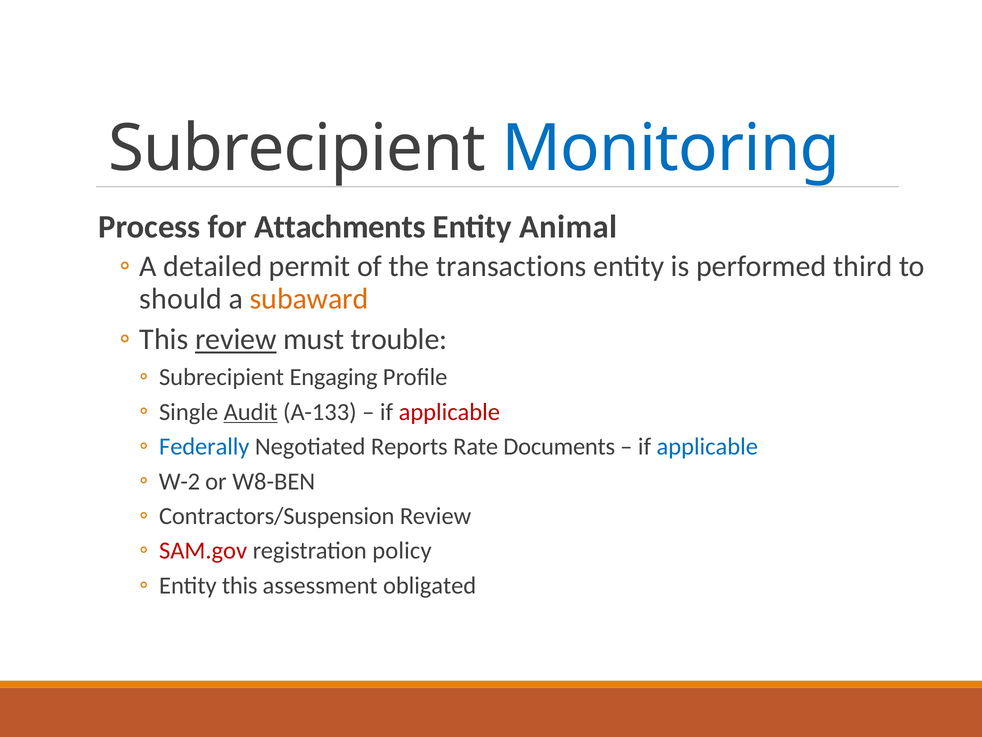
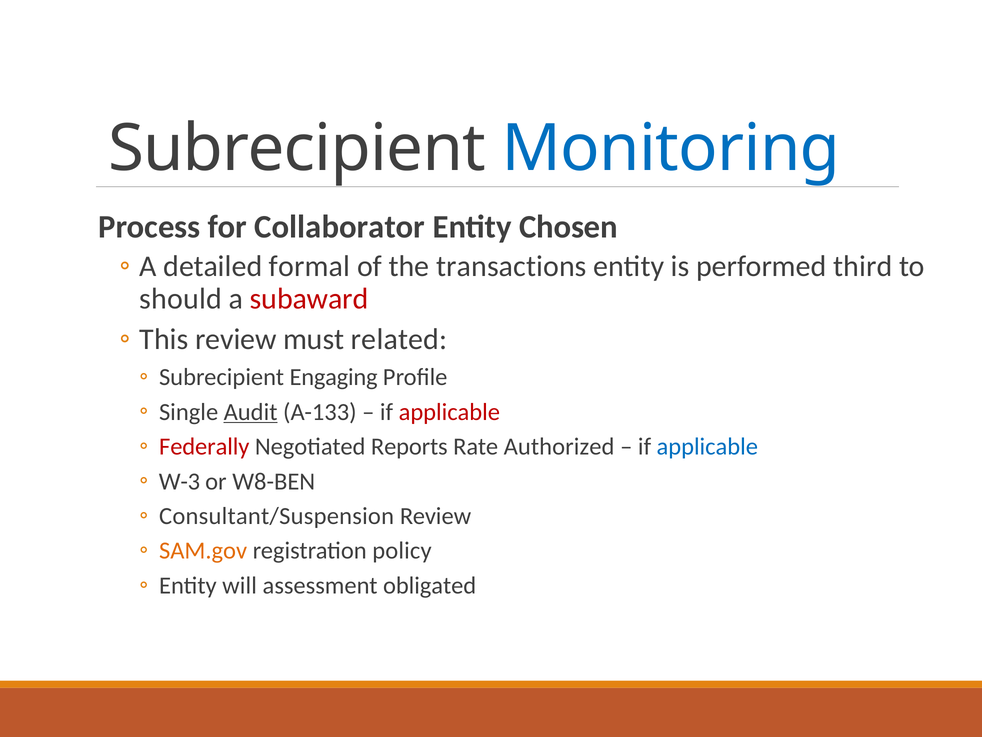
Attachments: Attachments -> Collaborator (340, 227)
Animal: Animal -> Chosen (568, 227)
permit: permit -> formal (310, 266)
subaward colour: orange -> red (309, 299)
review underline: present -> none (236, 339)
trouble: trouble -> related (399, 339)
Federally colour: blue -> red (204, 446)
Documents: Documents -> Authorized (559, 446)
W-2: W-2 -> W-3 (179, 481)
Contractors/Suspension: Contractors/Suspension -> Consultant/Suspension (277, 516)
SAM.gov colour: red -> orange (203, 551)
Entity this: this -> will (240, 585)
